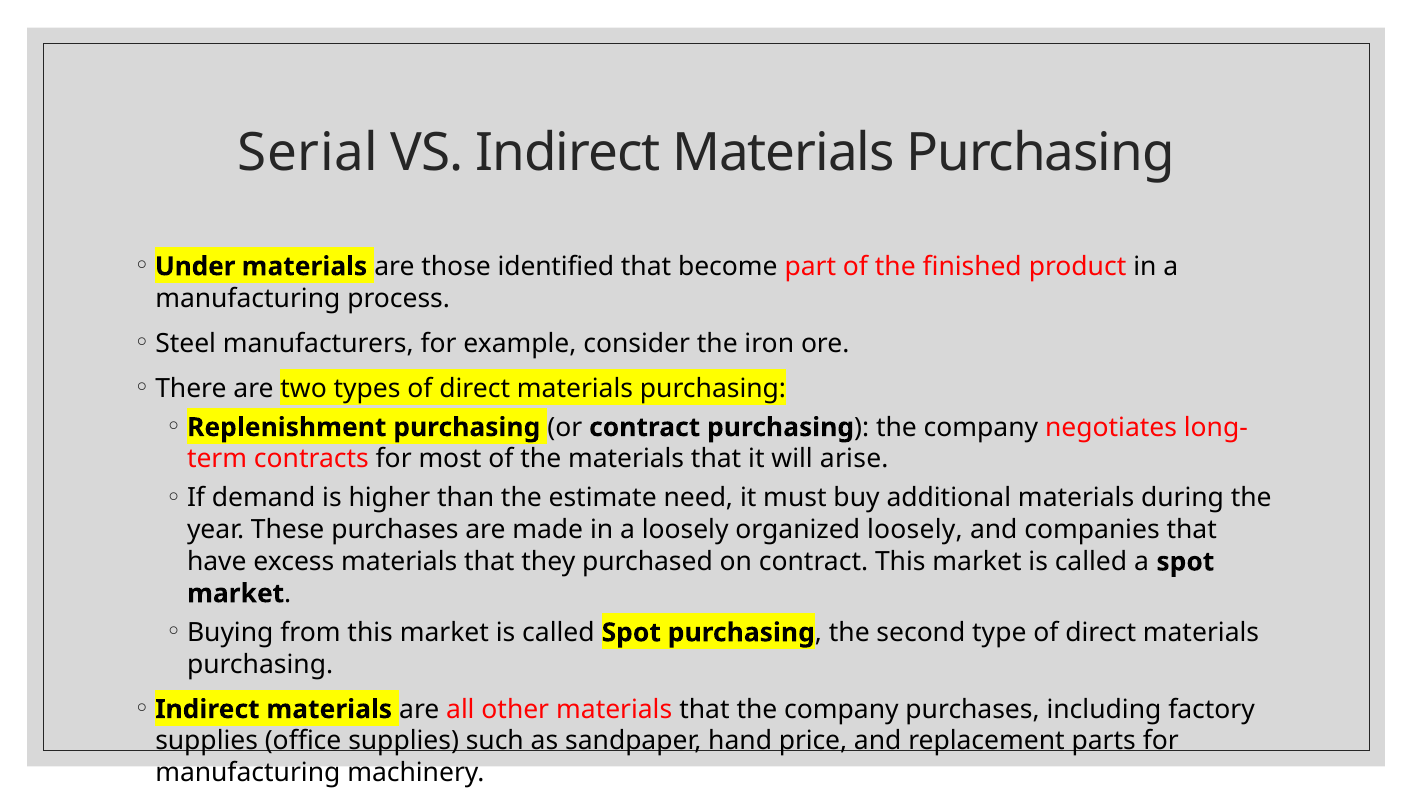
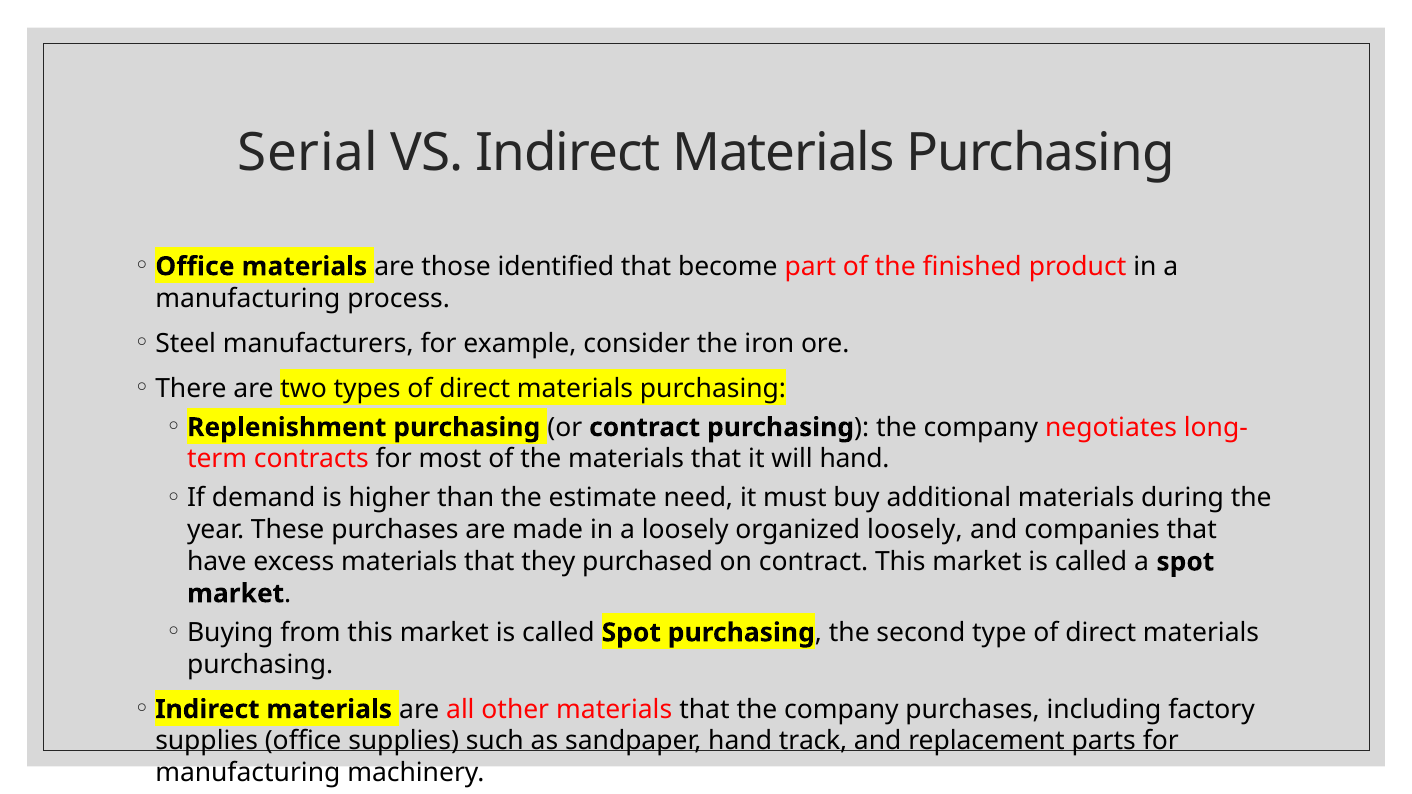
Under: Under -> Office (195, 267)
will arise: arise -> hand (855, 459)
price: price -> track (813, 741)
